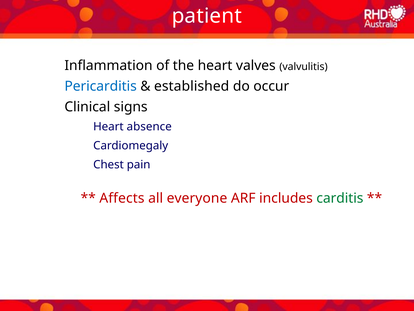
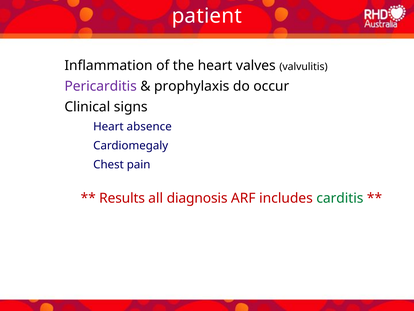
Pericarditis colour: blue -> purple (101, 86)
established: established -> prophylaxis (192, 86)
Affects: Affects -> Results (122, 198)
everyone: everyone -> diagnosis (197, 198)
